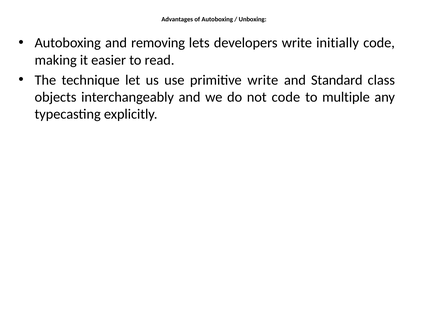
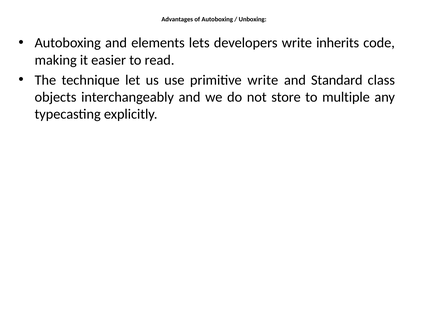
removing: removing -> elements (158, 43)
initially: initially -> inherits (338, 43)
not code: code -> store (286, 97)
